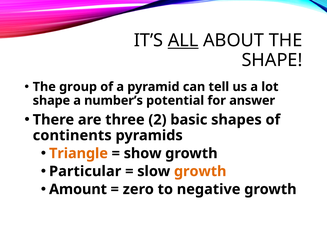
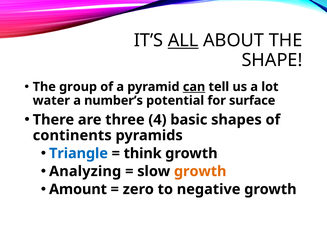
can underline: none -> present (194, 87)
shape: shape -> water (51, 101)
answer: answer -> surface (252, 101)
2: 2 -> 4 (157, 120)
Triangle colour: orange -> blue (79, 154)
show: show -> think (143, 154)
Particular: Particular -> Analyzing (85, 172)
